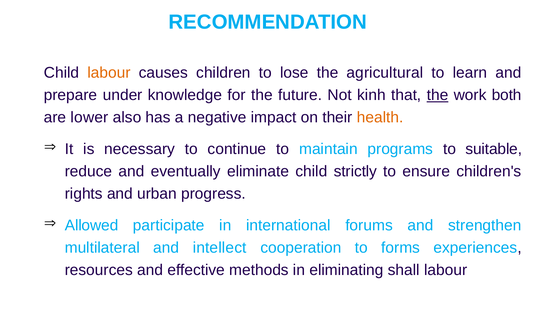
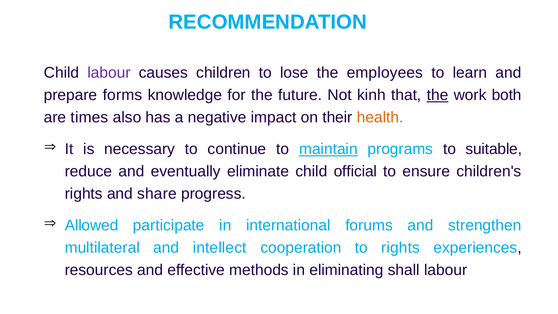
labour colour: orange -> purple (109, 73)
agricultural: agricultural -> employees (385, 73)
under: under -> forms (123, 95)
lower: lower -> times (89, 117)
maintain underline: none -> present (328, 149)
strictly: strictly -> official (355, 171)
urban: urban -> share (157, 194)
to forms: forms -> rights (401, 248)
